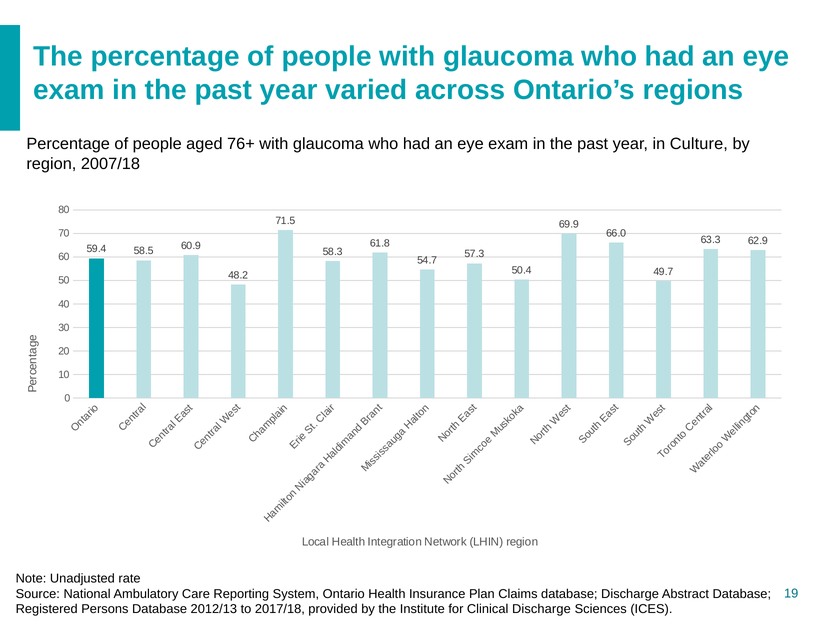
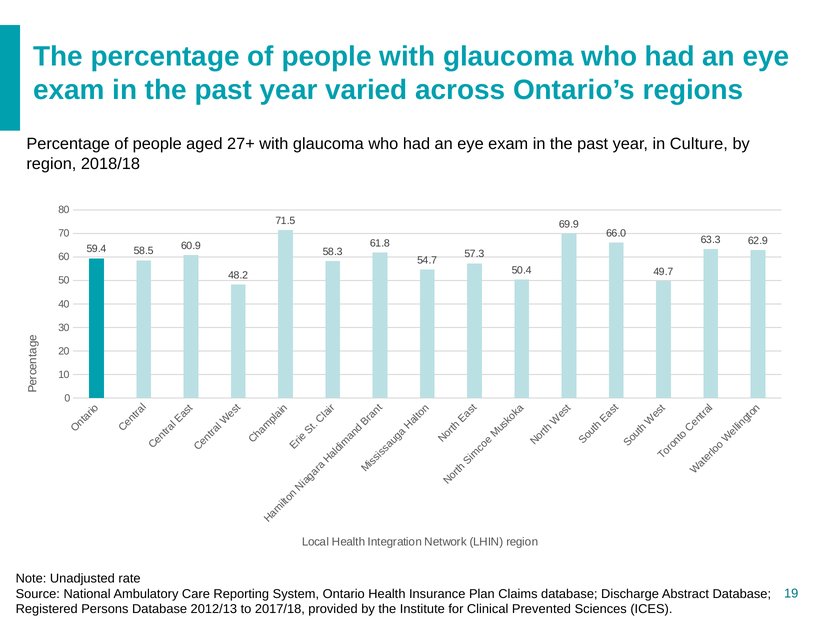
76+: 76+ -> 27+ (241, 144)
2007/18: 2007/18 -> 2018/18 (110, 164)
Clinical Discharge: Discharge -> Prevented (541, 609)
